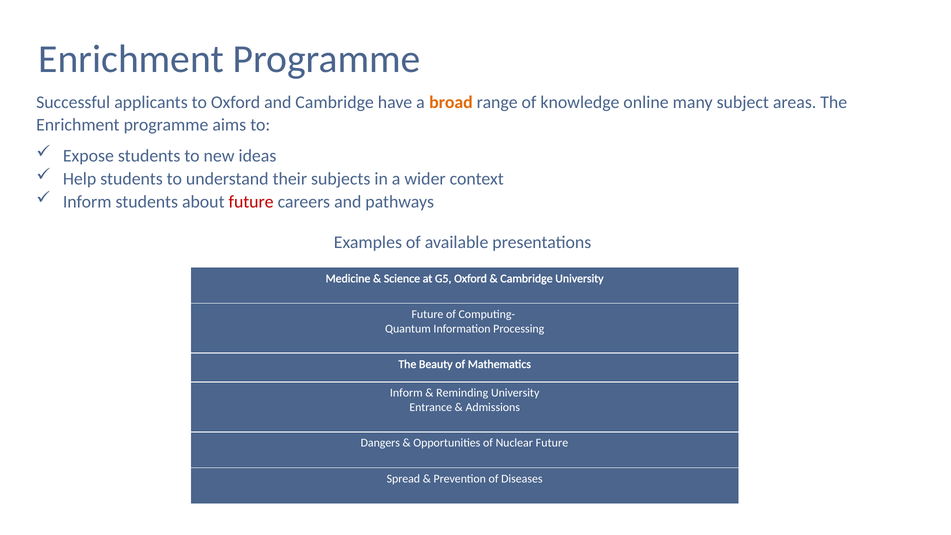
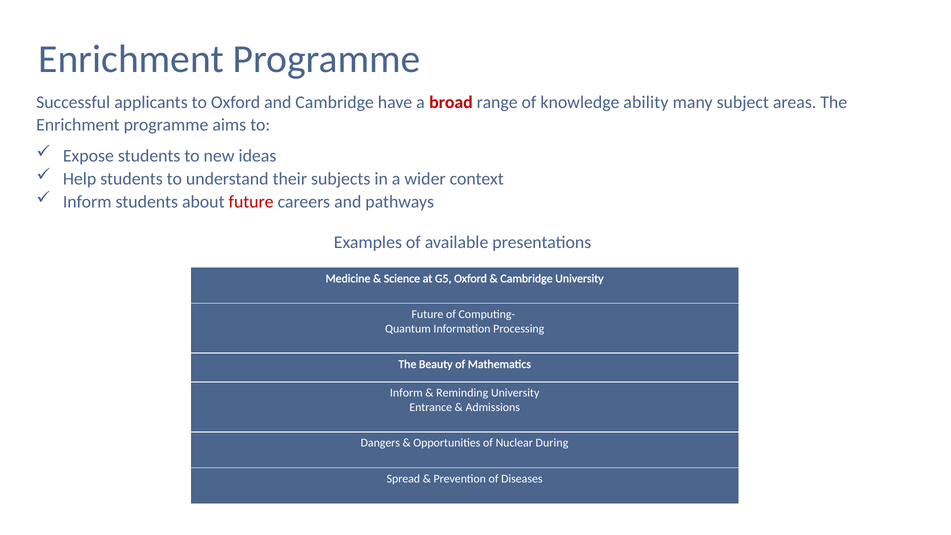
broad colour: orange -> red (451, 102)
online: online -> ability (646, 102)
Nuclear Future: Future -> During (552, 443)
